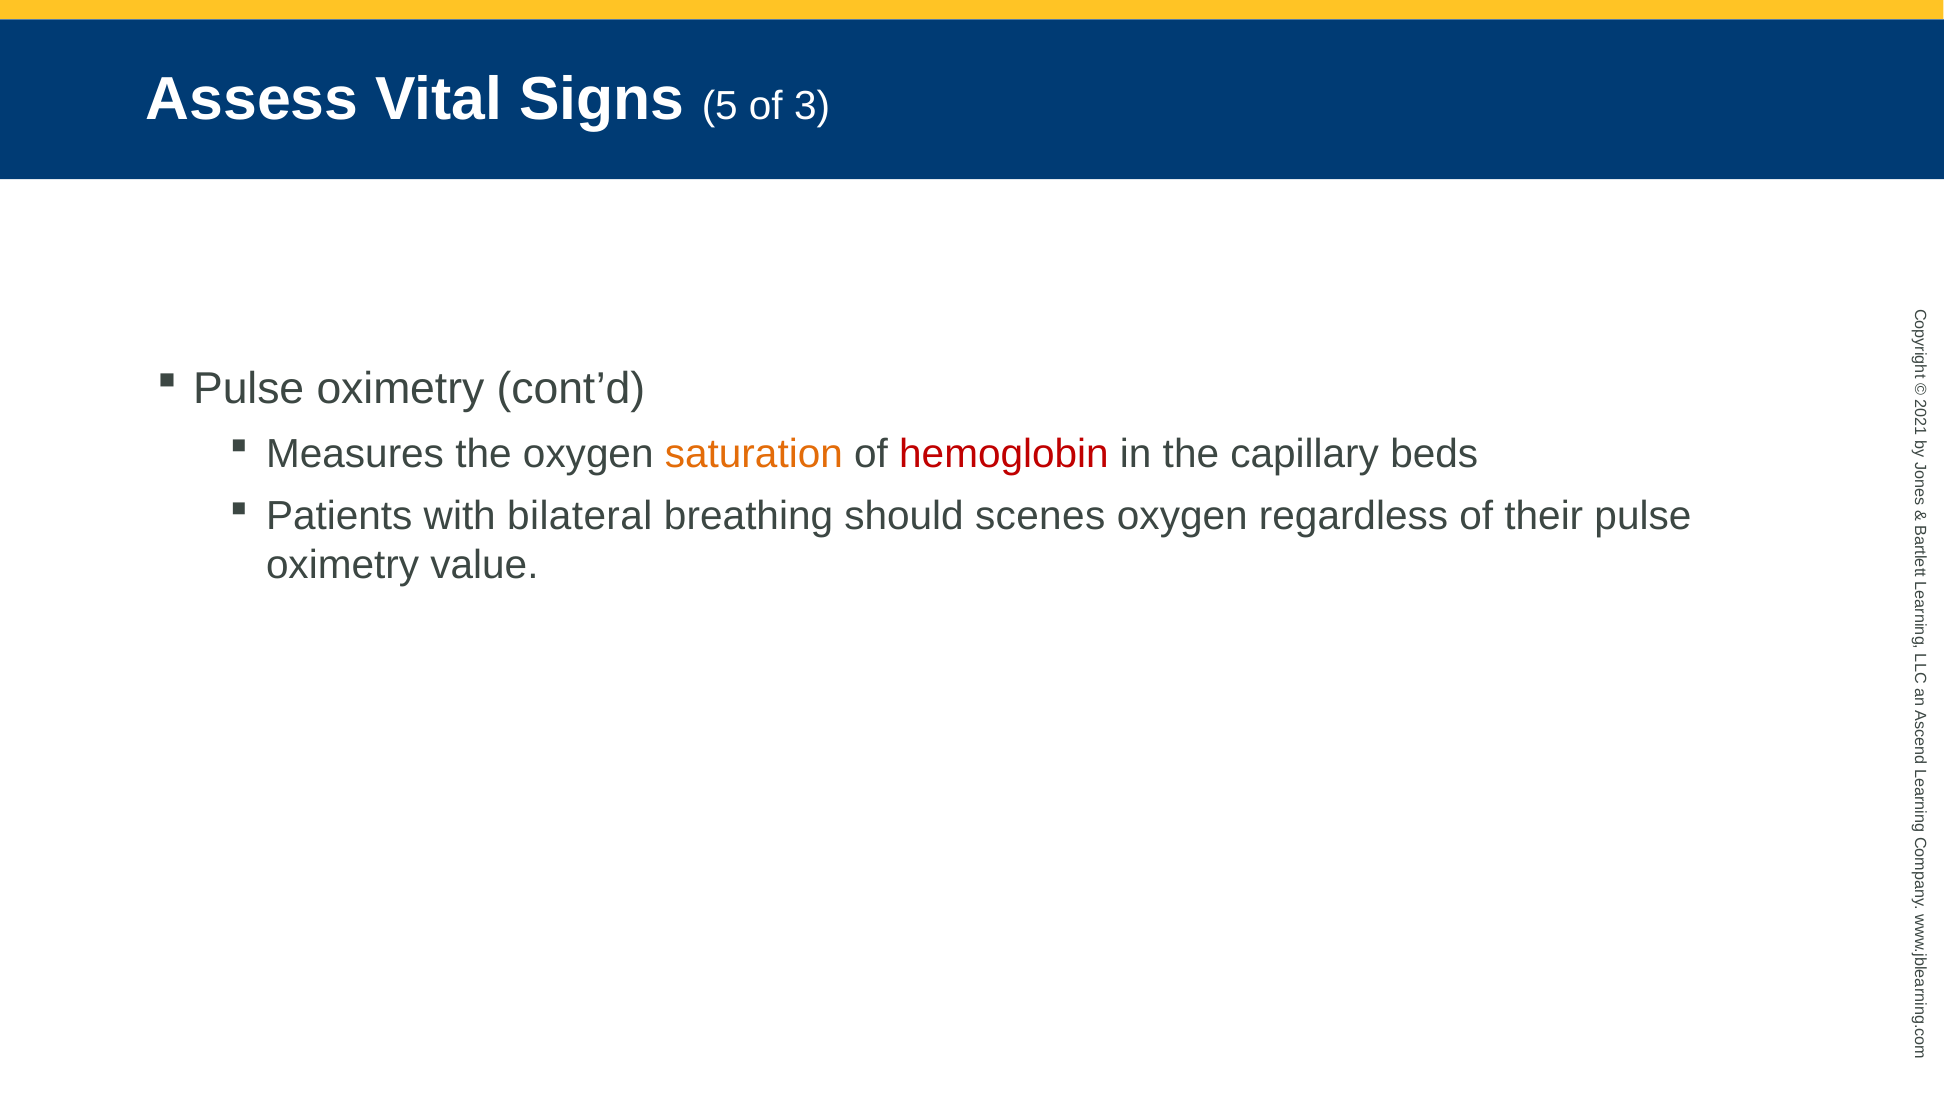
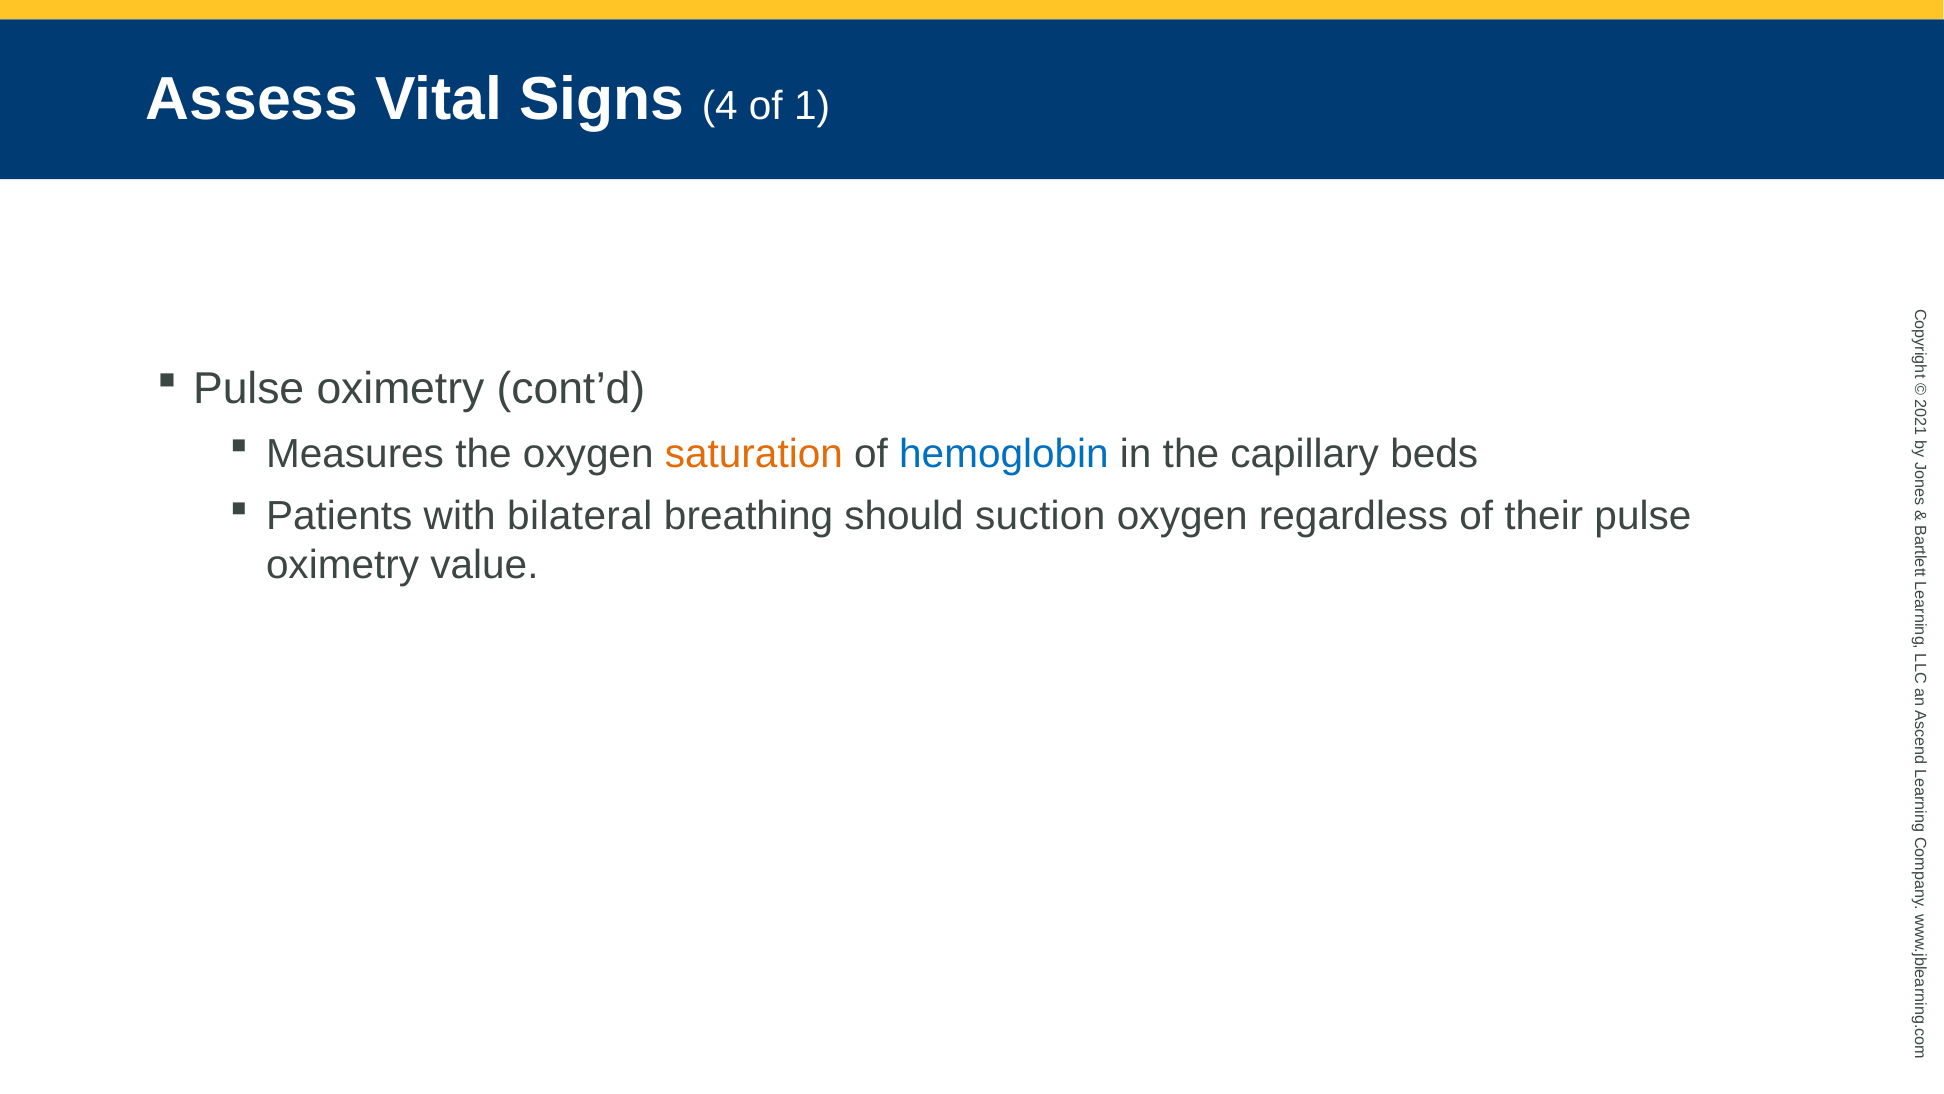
5: 5 -> 4 (720, 107)
of 3: 3 -> 1 (812, 107)
hemoglobin colour: red -> blue (1004, 453)
scenes: scenes -> suction (1040, 516)
